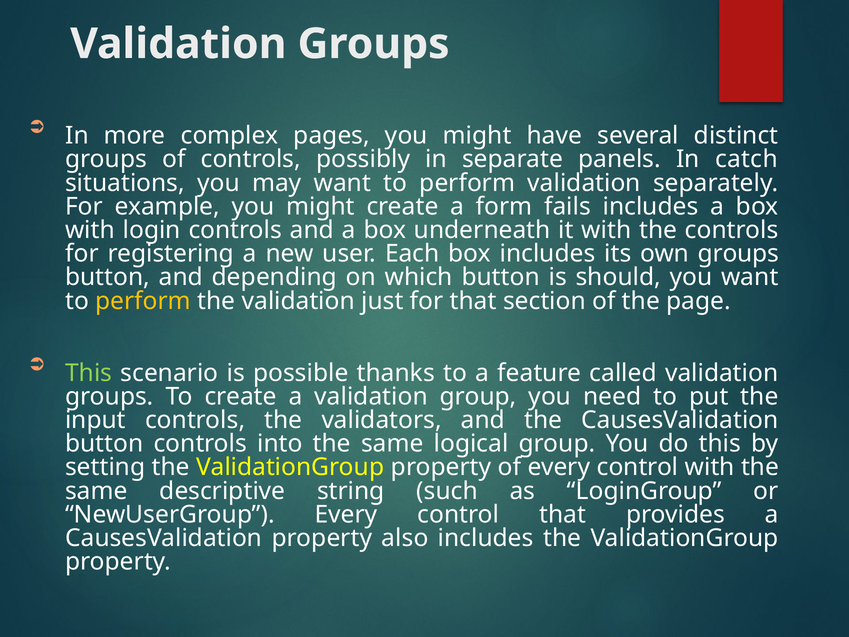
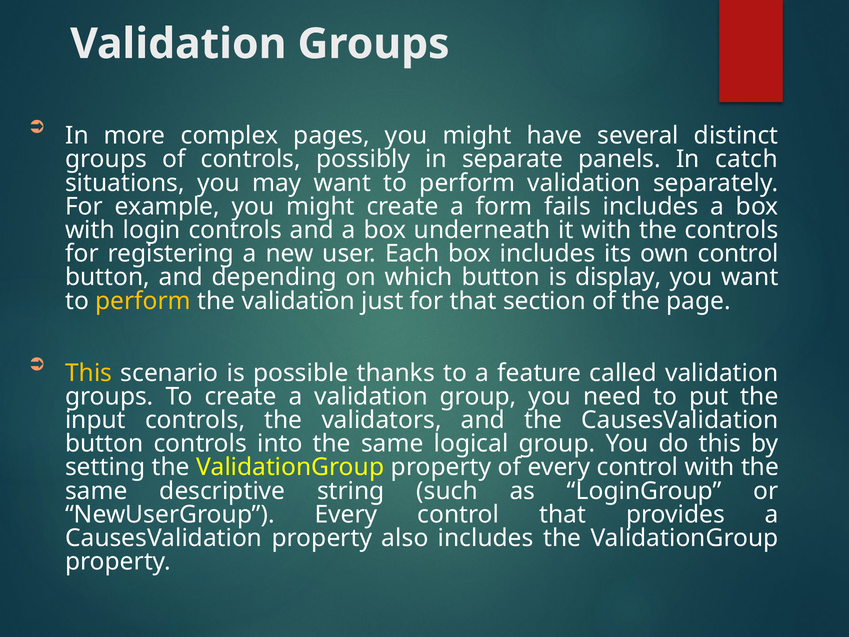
own groups: groups -> control (738, 254)
should: should -> display (618, 277)
This colour: light green -> yellow (89, 373)
